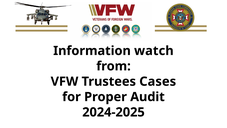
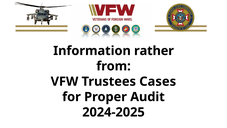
watch: watch -> rather (154, 51)
